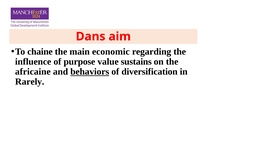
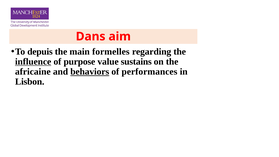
chaine: chaine -> depuis (40, 52)
economic: economic -> formelles (111, 52)
influence underline: none -> present (33, 62)
diversification: diversification -> performances (149, 72)
Rarely: Rarely -> Lisbon (30, 82)
